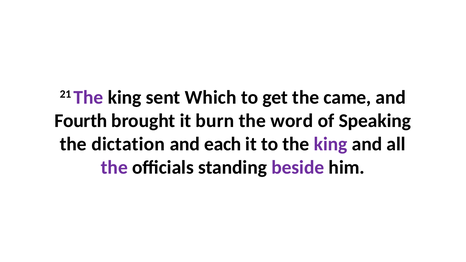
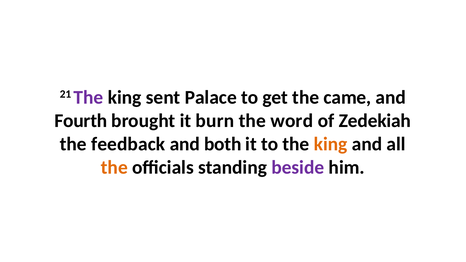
Which: Which -> Palace (211, 97)
Speaking: Speaking -> Zedekiah (375, 121)
dictation: dictation -> feedback (128, 144)
each: each -> both (223, 144)
king colour: purple -> orange (331, 144)
the colour: purple -> orange (114, 167)
